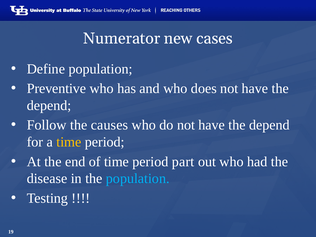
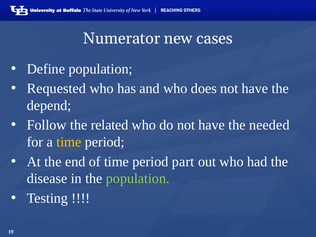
Preventive: Preventive -> Requested (56, 89)
causes: causes -> related (110, 125)
depend: depend -> needed (269, 125)
population colour: light blue -> light green (138, 178)
